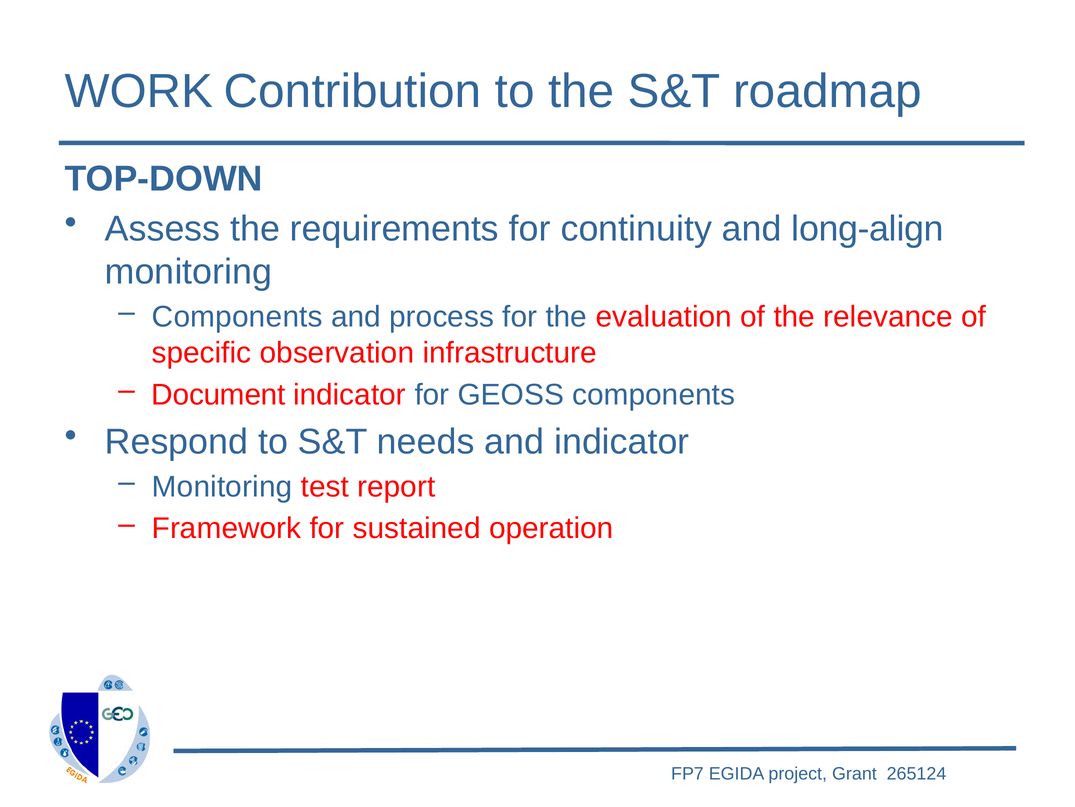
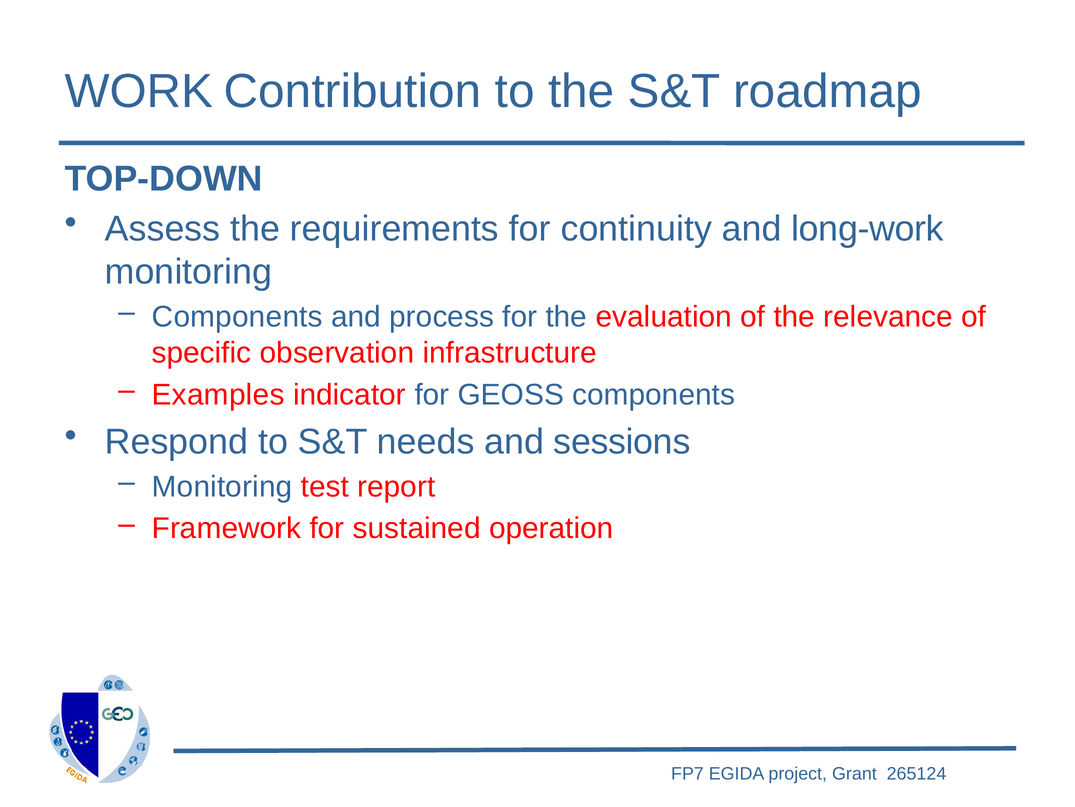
long-align: long-align -> long-work (868, 229)
Document: Document -> Examples (218, 394)
and indicator: indicator -> sessions (622, 441)
